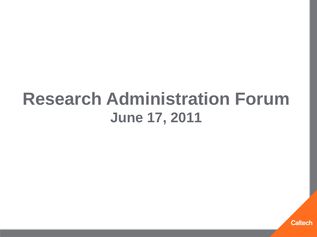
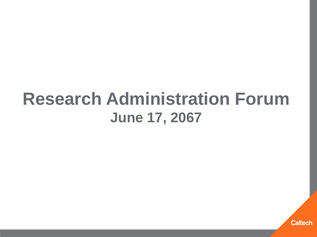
2011: 2011 -> 2067 (186, 118)
